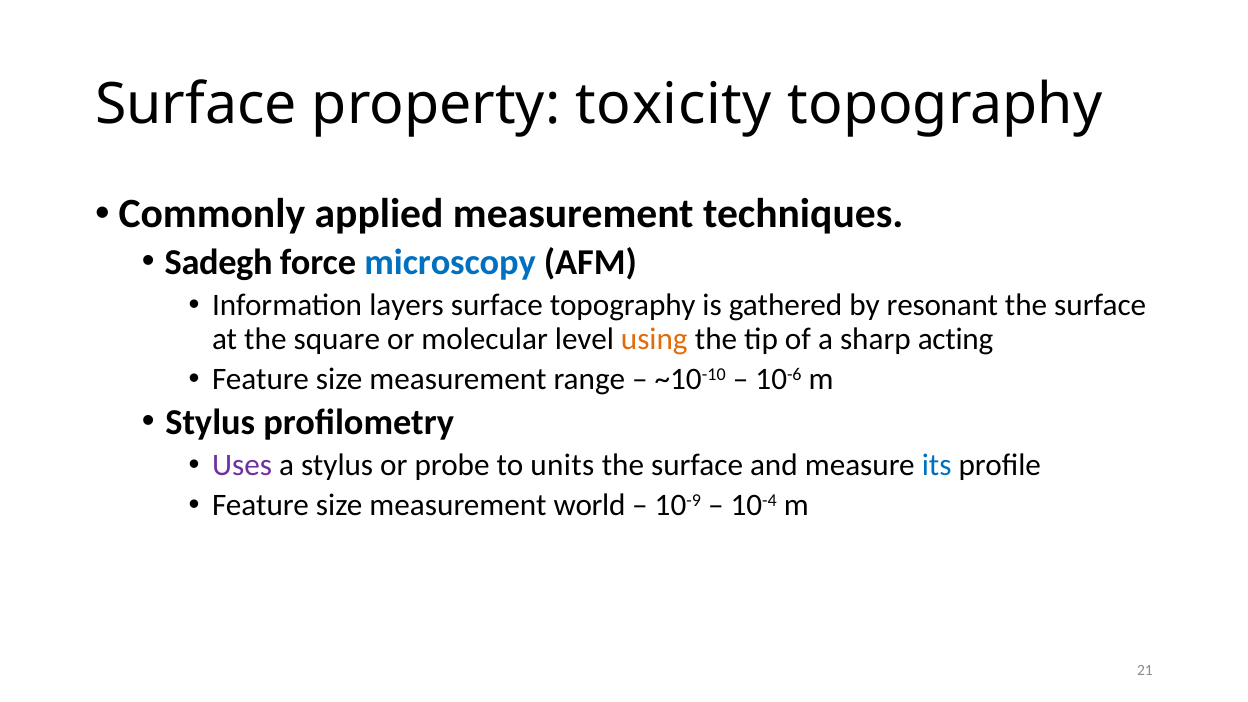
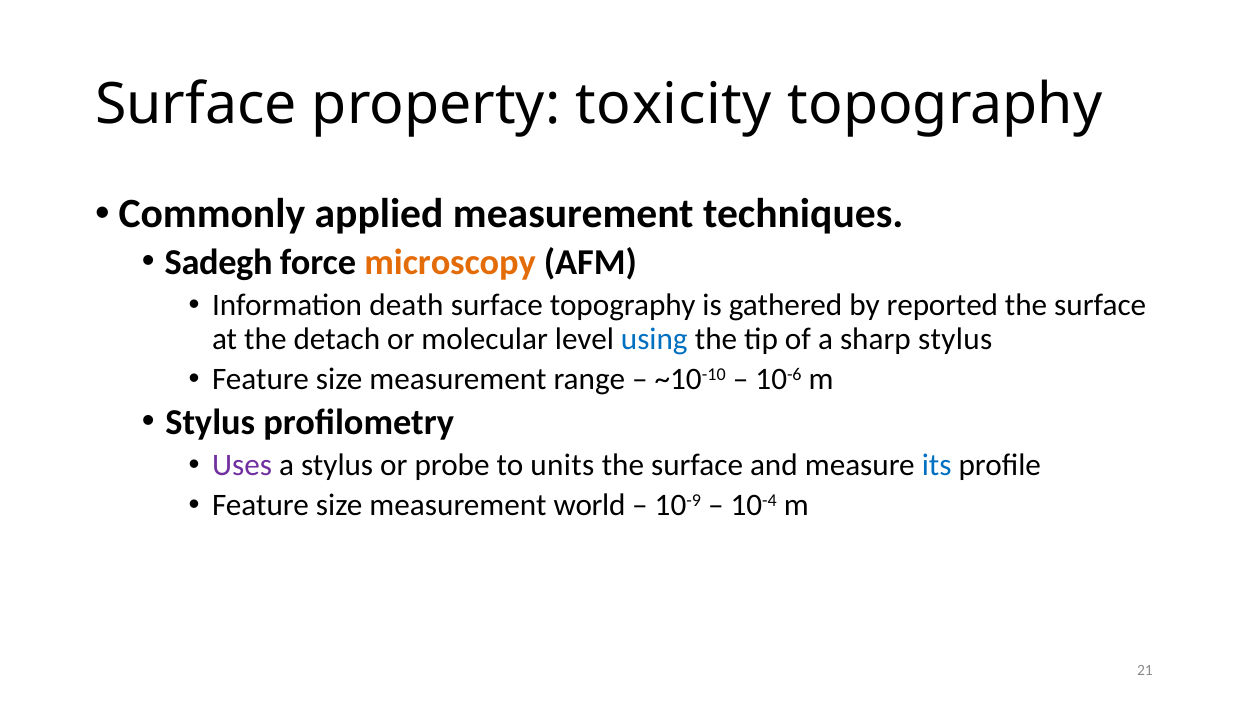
microscopy colour: blue -> orange (450, 262)
layers: layers -> death (406, 305)
resonant: resonant -> reported (942, 305)
square: square -> detach (337, 339)
using colour: orange -> blue (654, 339)
sharp acting: acting -> stylus (955, 339)
